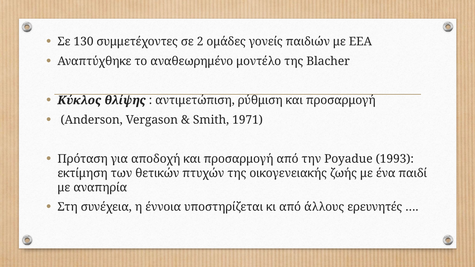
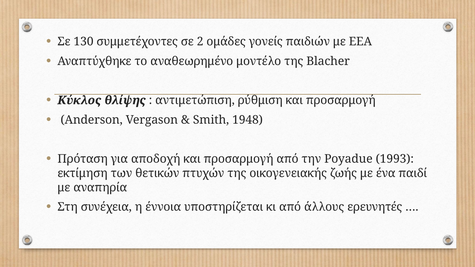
1971: 1971 -> 1948 (248, 120)
